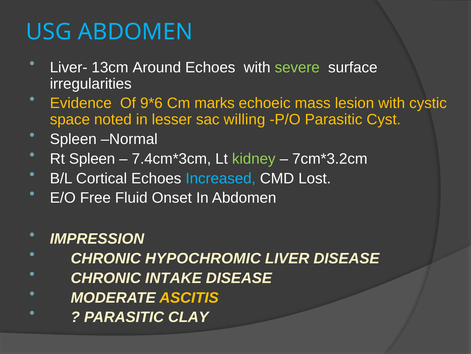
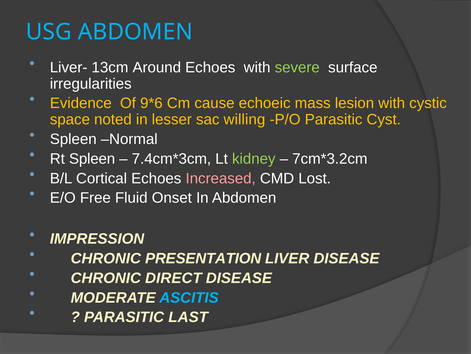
marks: marks -> cause (214, 103)
Increased colour: light blue -> pink (221, 178)
HYPOCHROMIC: HYPOCHROMIC -> PRESENTATION (203, 258)
INTAKE: INTAKE -> DIRECT (173, 278)
ASCITIS colour: yellow -> light blue (189, 297)
CLAY: CLAY -> LAST (188, 317)
